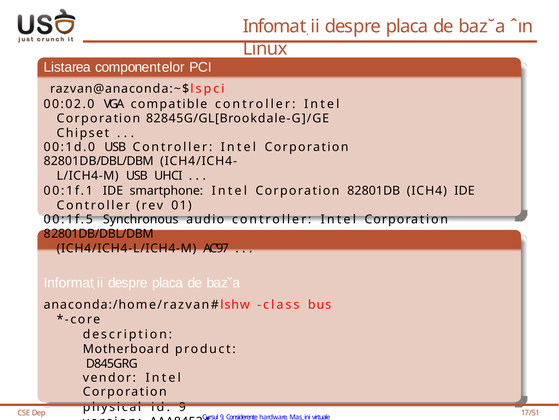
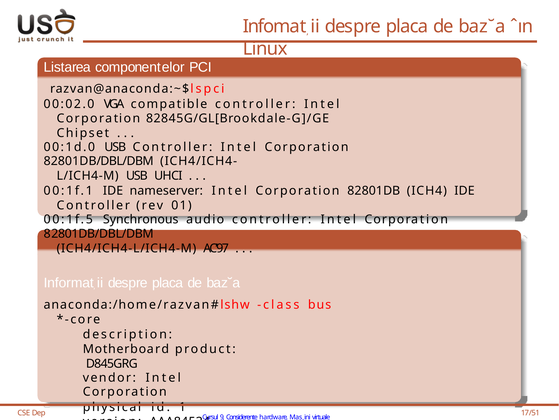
smartphone: smartphone -> nameserver (166, 191)
id 9: 9 -> 1 (182, 407)
